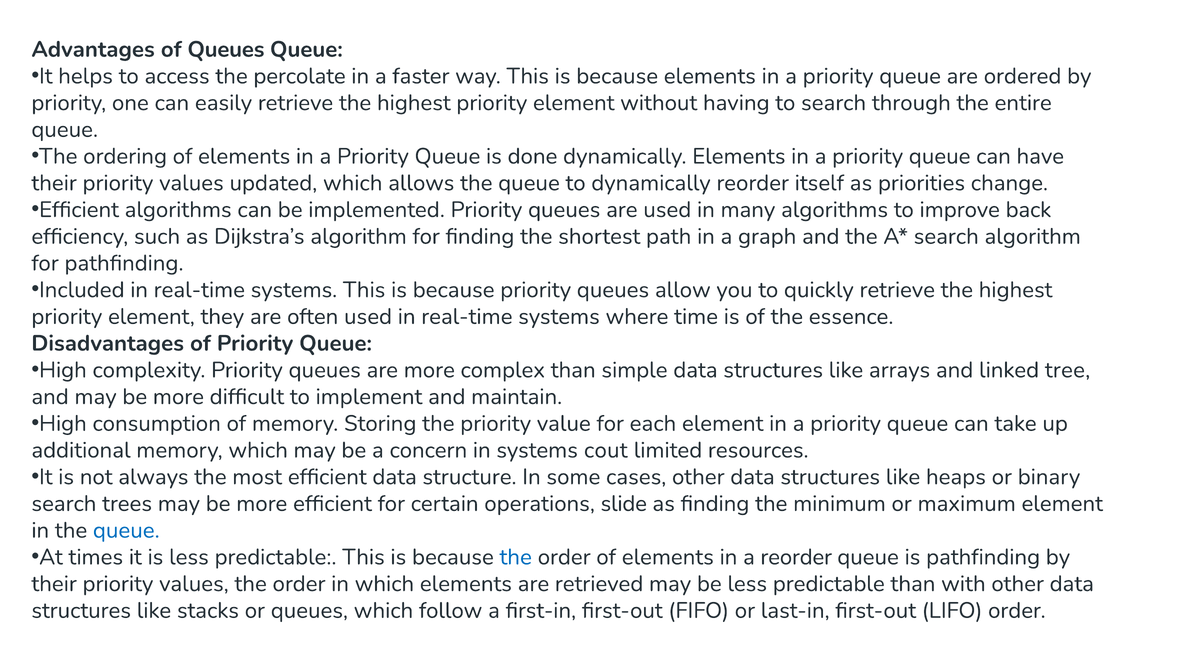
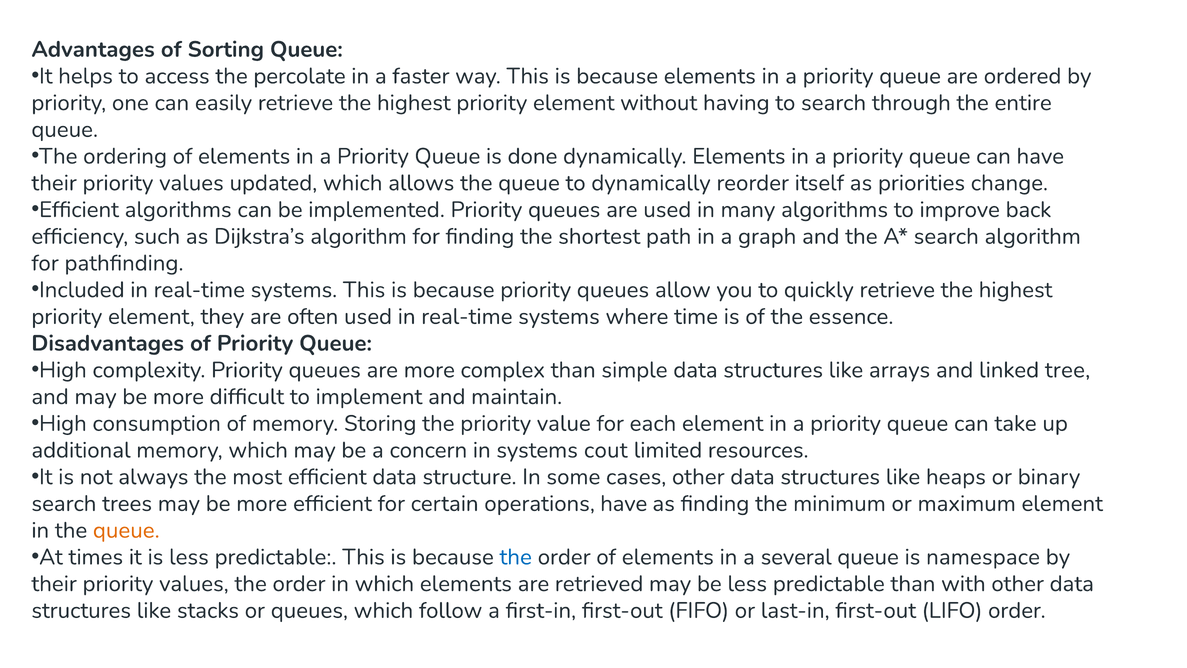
of Queues: Queues -> Sorting (226, 49)
operations slide: slide -> have (624, 503)
queue colour: blue -> orange (126, 530)
a reorder: reorder -> several (796, 557)
is pathfinding: pathfinding -> namespace (983, 557)
